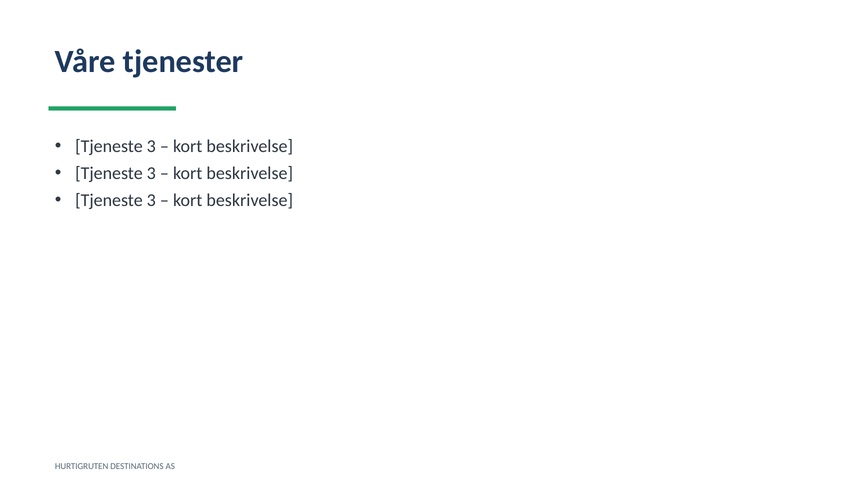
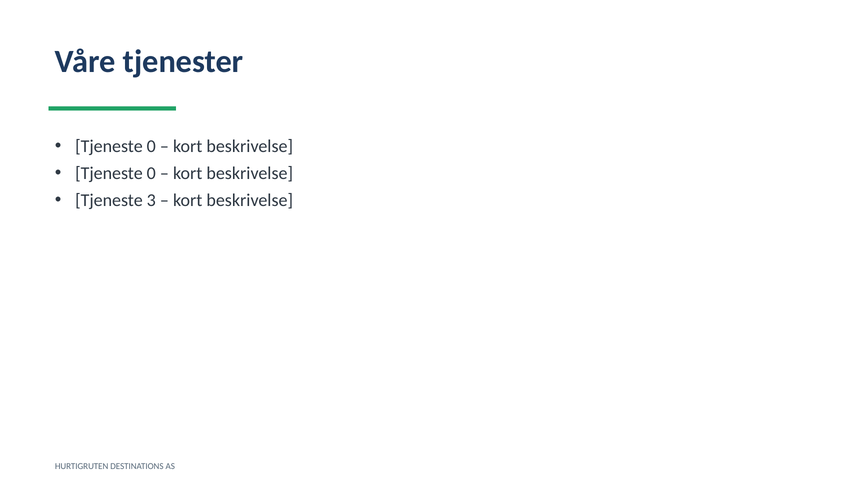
3: 3 -> 0 (151, 146)
3: 3 -> 0 (151, 173)
